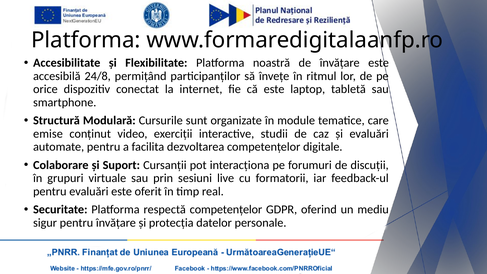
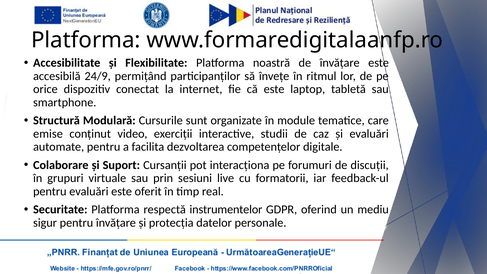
24/8: 24/8 -> 24/9 (98, 76)
respectă competențelor: competențelor -> instrumentelor (226, 210)
